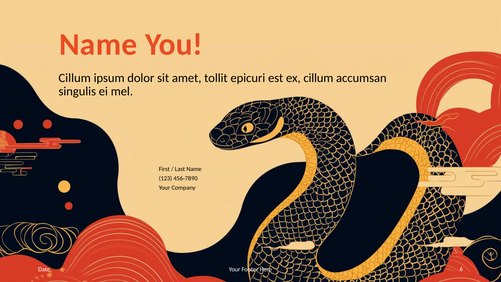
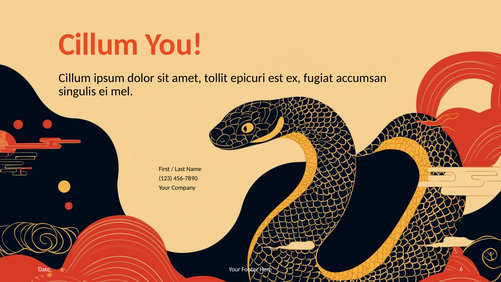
Name: Name -> Cillum (98, 44)
ex cillum: cillum -> fugiat (318, 78)
